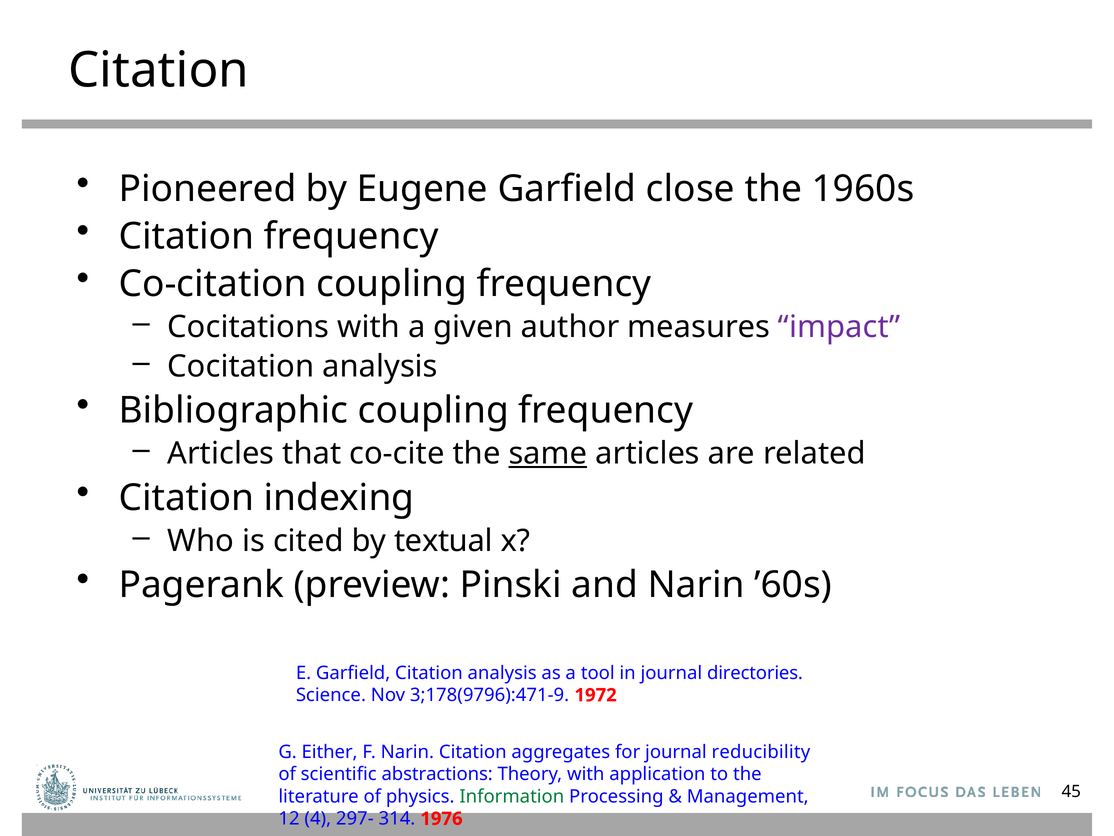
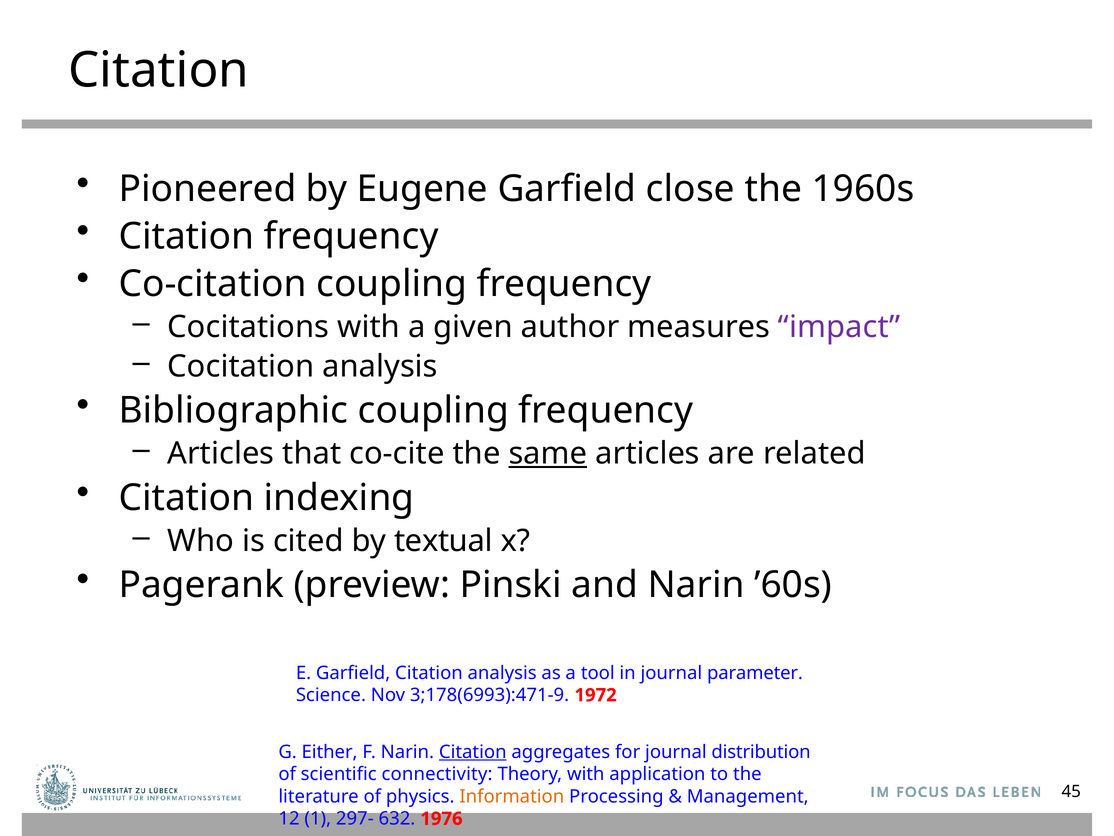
directories: directories -> parameter (755, 672)
3;178(9796):471-9: 3;178(9796):471-9 -> 3;178(6993):471-9 (490, 695)
Citation underline: none -> present (473, 751)
reducibility: reducibility -> distribution (761, 751)
abstractions: abstractions -> connectivity (437, 774)
Information colour: green -> orange (512, 796)
4: 4 -> 1 (318, 818)
314: 314 -> 632 (397, 818)
